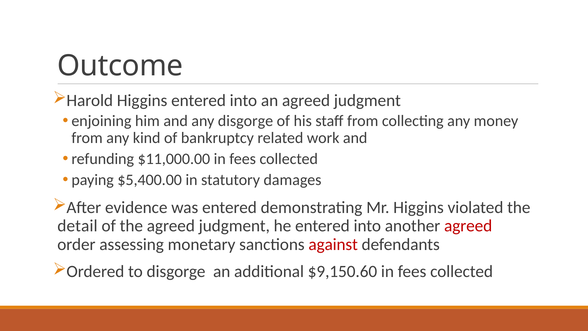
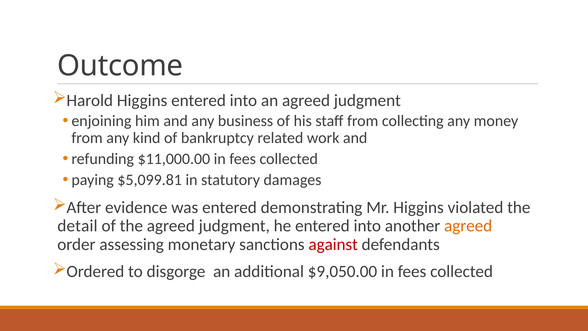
any disgorge: disgorge -> business (246, 121)
$5,400.00: $5,400.00 -> $5,099.81 (150, 180)
agreed colour: red -> orange (468, 226)
$9,150.60: $9,150.60 -> $9,050.00 (342, 271)
